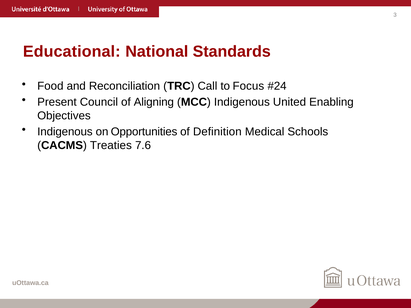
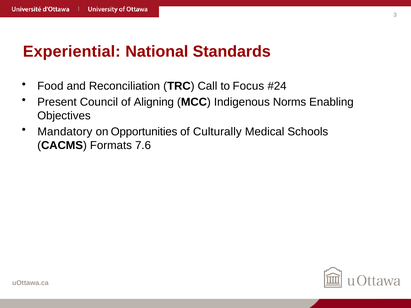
Educational: Educational -> Experiential (72, 52)
United: United -> Norms (290, 102)
Indigenous: Indigenous -> Mandatory (65, 132)
Definition: Definition -> Culturally (217, 132)
Treaties: Treaties -> Formats (111, 146)
